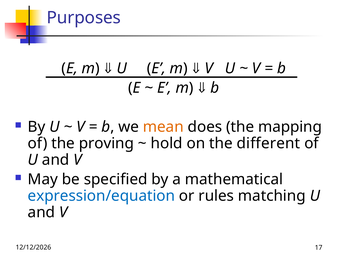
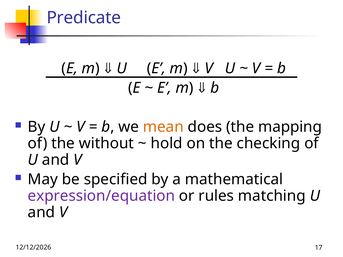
Purposes: Purposes -> Predicate (84, 18)
proving: proving -> without (106, 144)
different: different -> checking (268, 144)
expression/equation colour: blue -> purple (101, 196)
